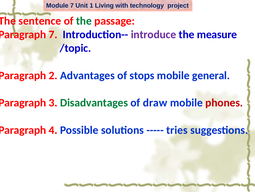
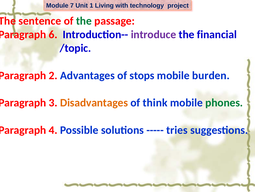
7: 7 -> 6 (53, 34)
measure: measure -> financial (217, 34)
general: general -> burden (211, 75)
Disadvantages colour: green -> orange (94, 102)
draw: draw -> think (155, 102)
phones colour: red -> green (224, 102)
